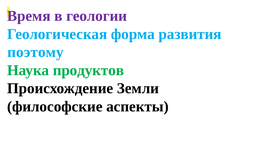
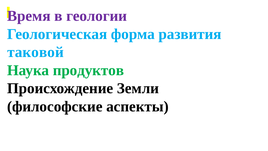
поэтому: поэтому -> таковой (36, 52)
